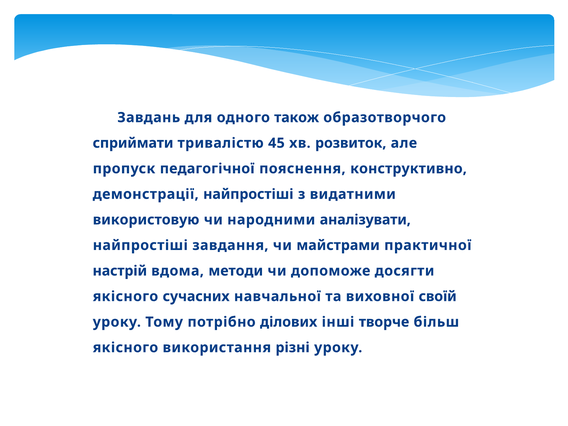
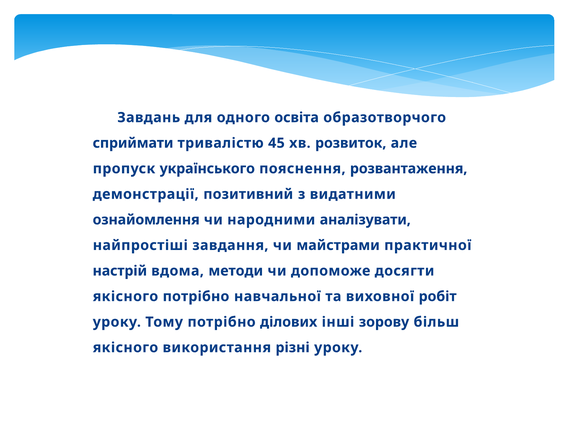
також: також -> освіта (297, 118)
педагогічної: педагогічної -> українського (207, 169)
конструктивно: конструктивно -> розвантаження (409, 169)
демонстрації найпростіші: найпростіші -> позитивний (248, 194)
використовую: використовую -> ознайомлення (146, 220)
якісного сучасних: сучасних -> потрібно (196, 296)
своїй: своїй -> робіт (438, 296)
творче: творче -> зорову (384, 322)
